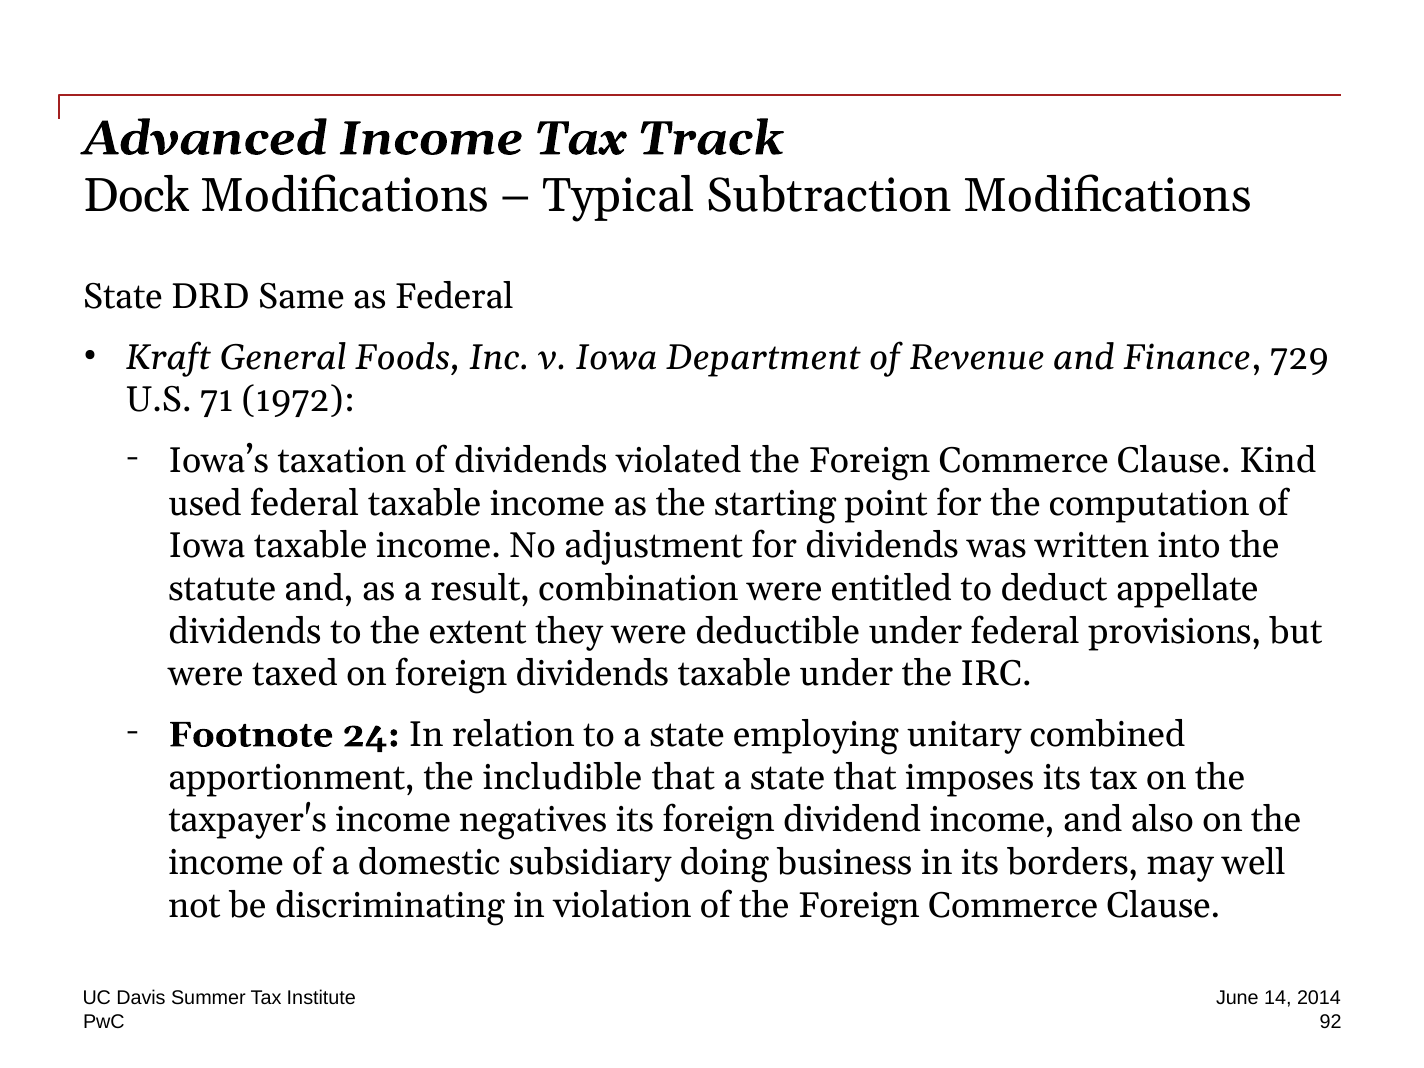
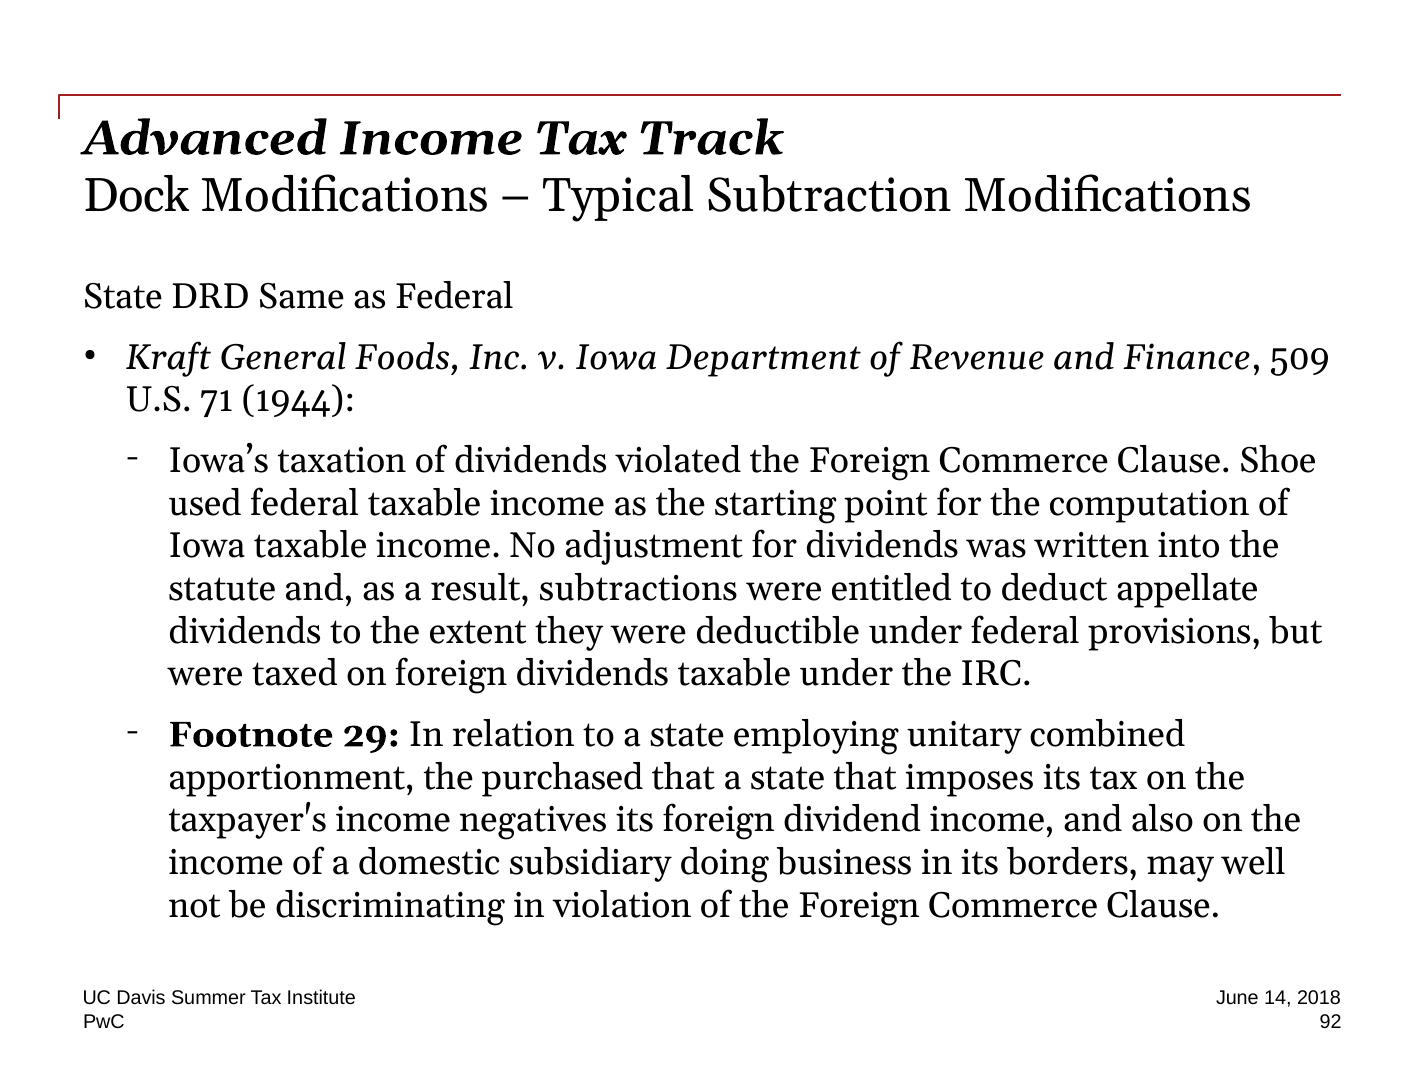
729: 729 -> 509 (1300, 357)
1972: 1972 -> 1944 (298, 400)
Kind: Kind -> Shoe (1278, 461)
combination: combination -> subtractions (638, 589)
24: 24 -> 29 (371, 735)
includible: includible -> purchased (563, 777)
2014: 2014 -> 2018 (1319, 998)
